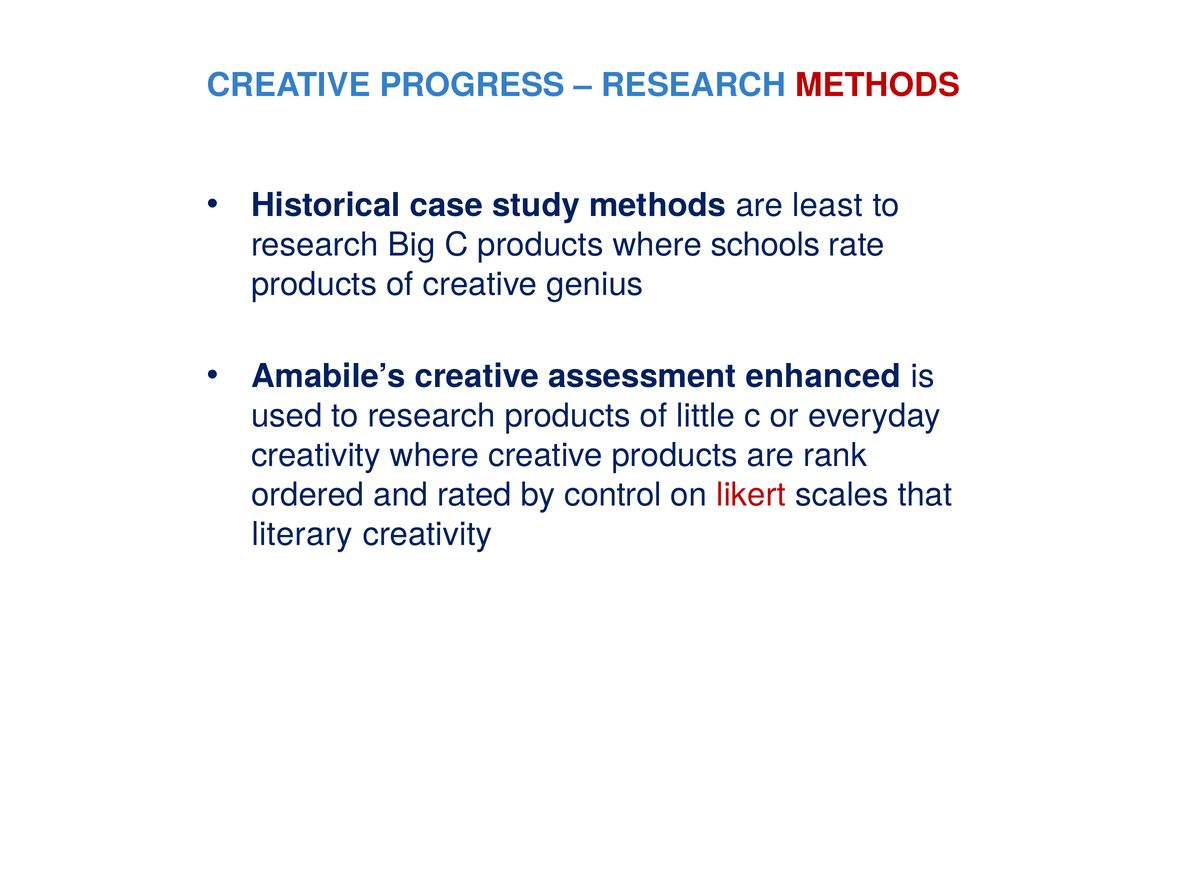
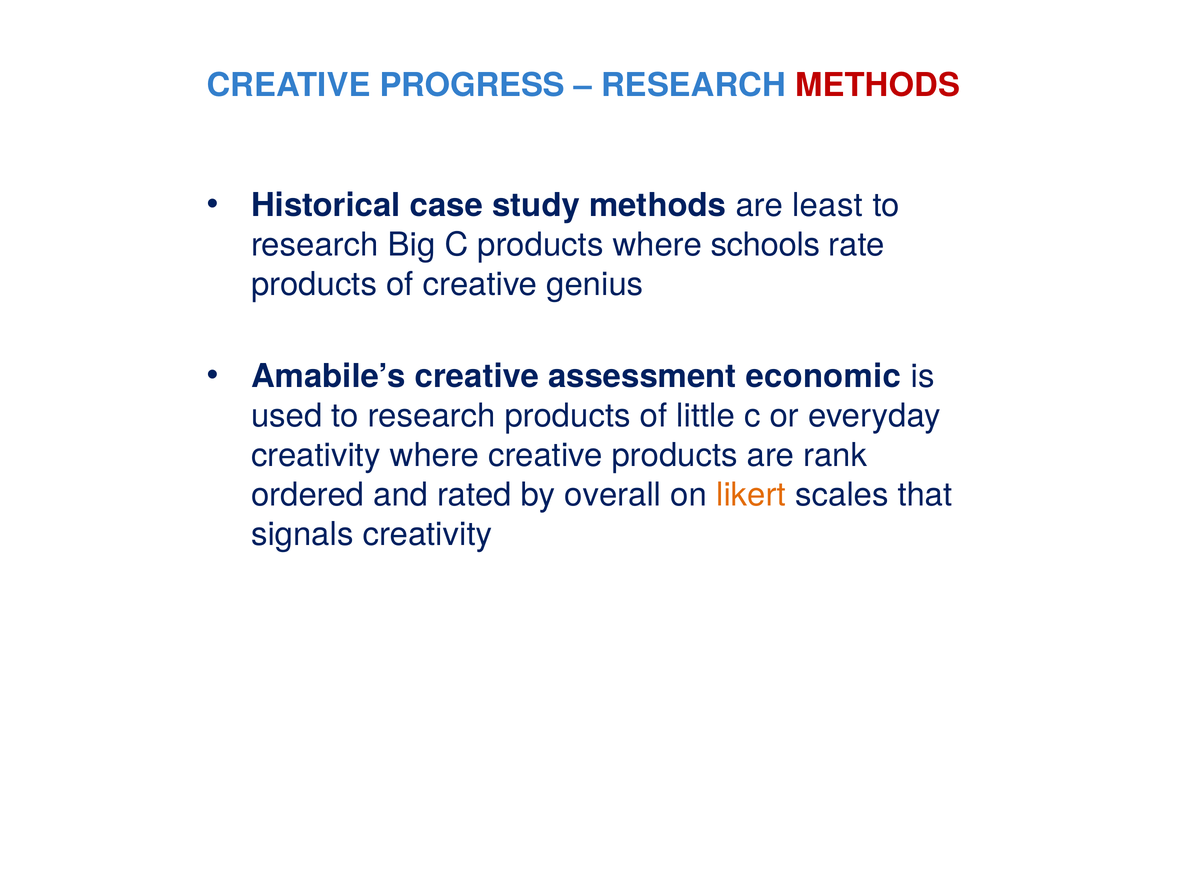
enhanced: enhanced -> economic (823, 376)
control: control -> overall (613, 495)
likert colour: red -> orange (751, 495)
literary: literary -> signals (302, 534)
